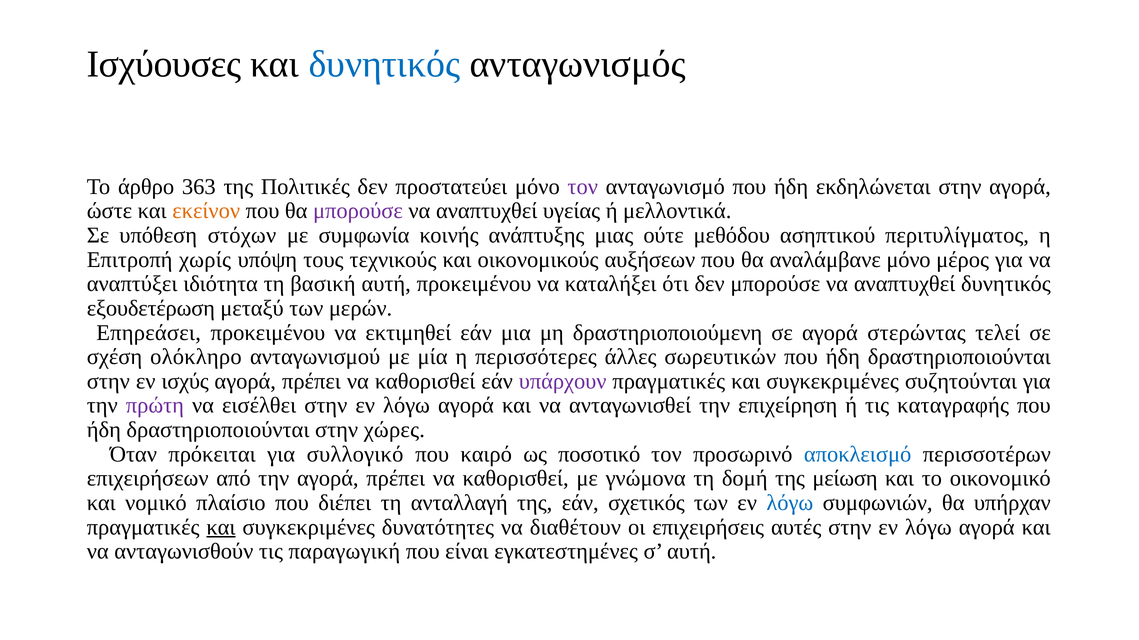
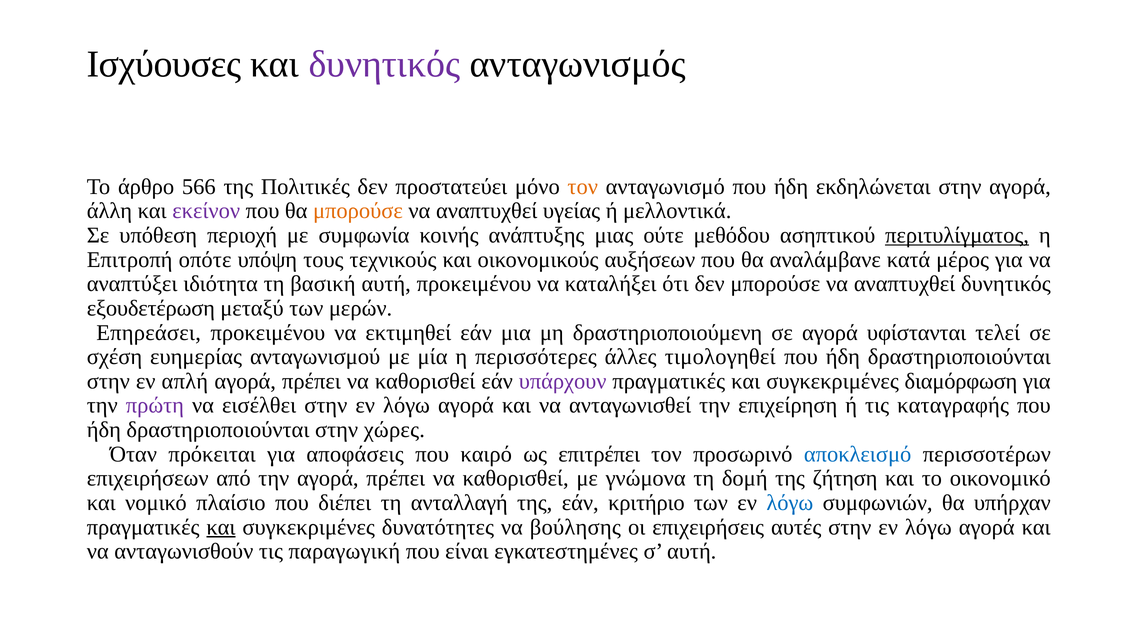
δυνητικός colour: blue -> purple (384, 64)
363: 363 -> 566 (199, 187)
τον colour: purple -> orange (583, 187)
ώστε: ώστε -> άλλη (109, 211)
εκείνον colour: orange -> purple (206, 211)
μπορούσε colour: purple -> orange (358, 211)
στόχων: στόχων -> περιοχή (242, 236)
περιτυλίγματος underline: none -> present (957, 236)
χωρίς: χωρίς -> οπότε (205, 260)
αναλάμβανε μόνο: μόνο -> κατά (909, 260)
στερώντας: στερώντας -> υφίστανται (917, 333)
ολόκληρο: ολόκληρο -> ευημερίας (196, 357)
σωρευτικών: σωρευτικών -> τιμολογηθεί (720, 357)
ισχύς: ισχύς -> απλή (185, 382)
συζητούνται: συζητούνται -> διαμόρφωση (961, 382)
συλλογικό: συλλογικό -> αποφάσεις (355, 455)
ποσοτικό: ποσοτικό -> επιτρέπει (599, 455)
μείωση: μείωση -> ζήτηση (845, 479)
σχετικός: σχετικός -> κριτήριο (646, 503)
διαθέτουν: διαθέτουν -> βούλησης (575, 528)
